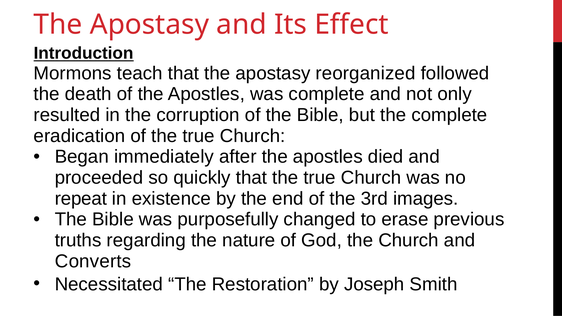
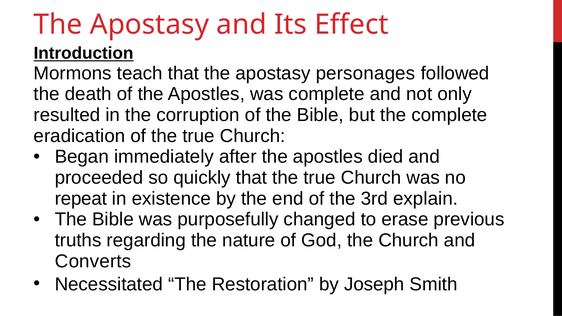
reorganized: reorganized -> personages (365, 73)
images: images -> explain (426, 199)
